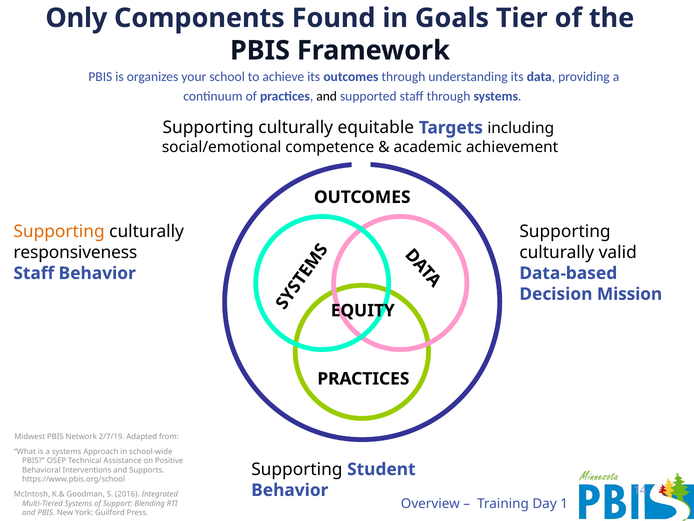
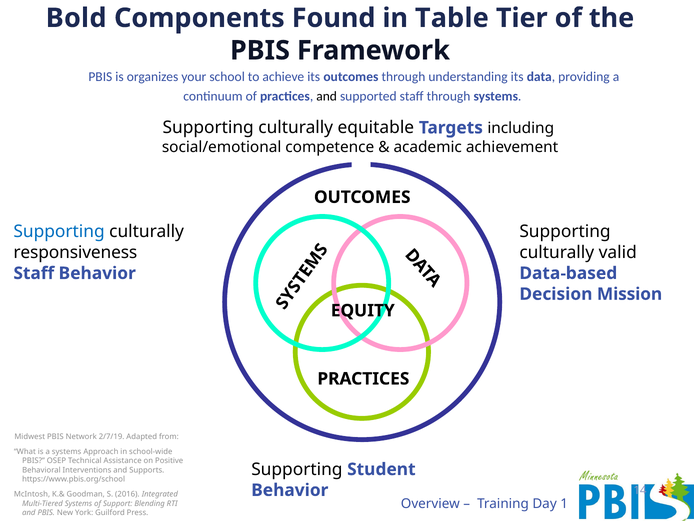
Only: Only -> Bold (76, 18)
Goals: Goals -> Table (452, 18)
Supporting colour: orange -> blue (59, 231)
